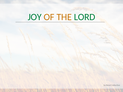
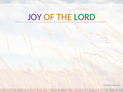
JOY colour: green -> purple (35, 17)
